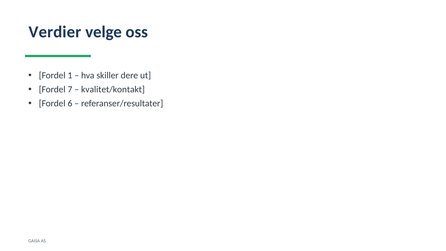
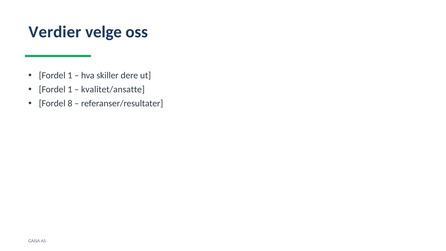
7: 7 -> 1 (70, 89)
kvalitet/kontakt: kvalitet/kontakt -> kvalitet/ansatte (113, 89)
6: 6 -> 8 (70, 103)
